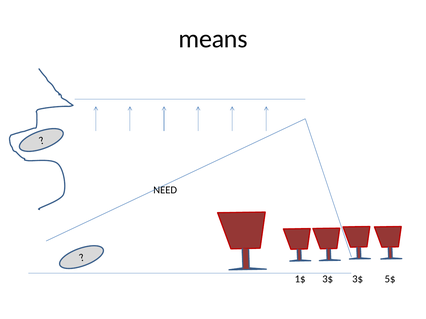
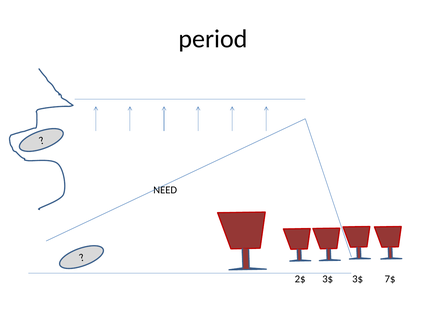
means: means -> period (213, 39)
1$: 1$ -> 2$ (300, 279)
5$: 5$ -> 7$ (390, 279)
